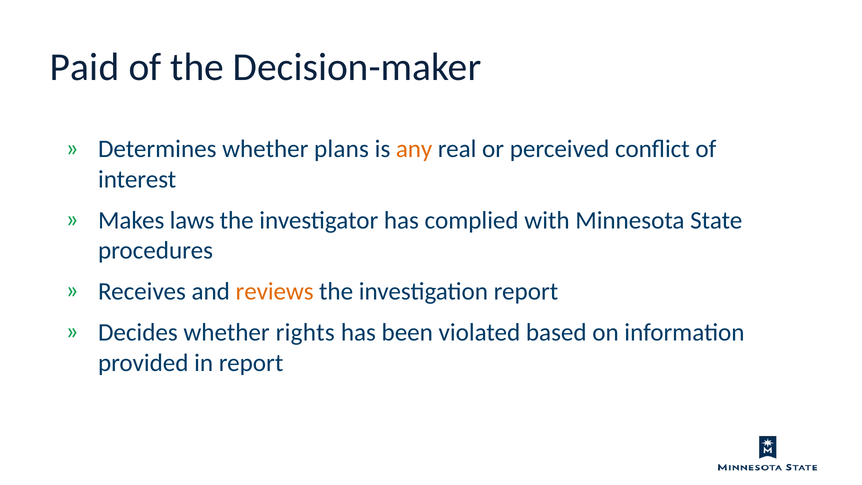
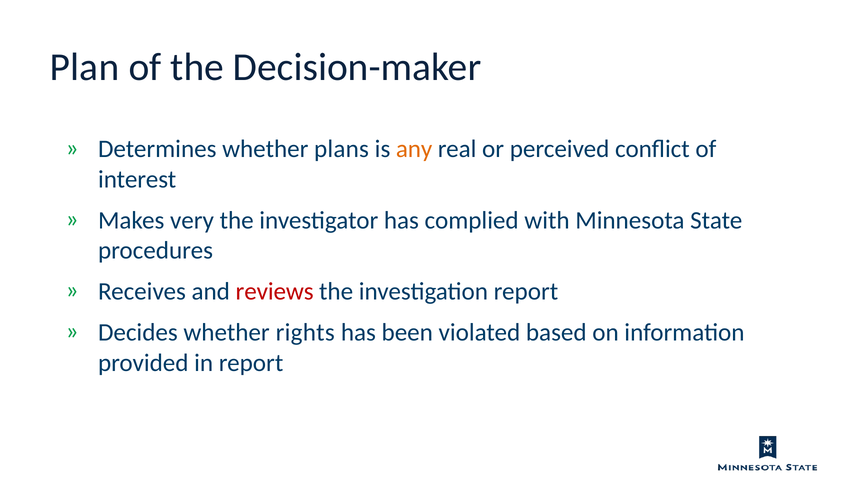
Paid: Paid -> Plan (84, 67)
laws: laws -> very (192, 220)
reviews colour: orange -> red (275, 291)
